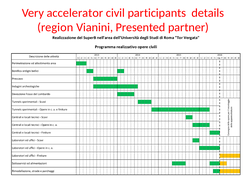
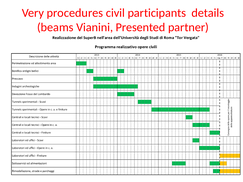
accelerator: accelerator -> procedures (75, 13)
region: region -> beams (55, 27)
